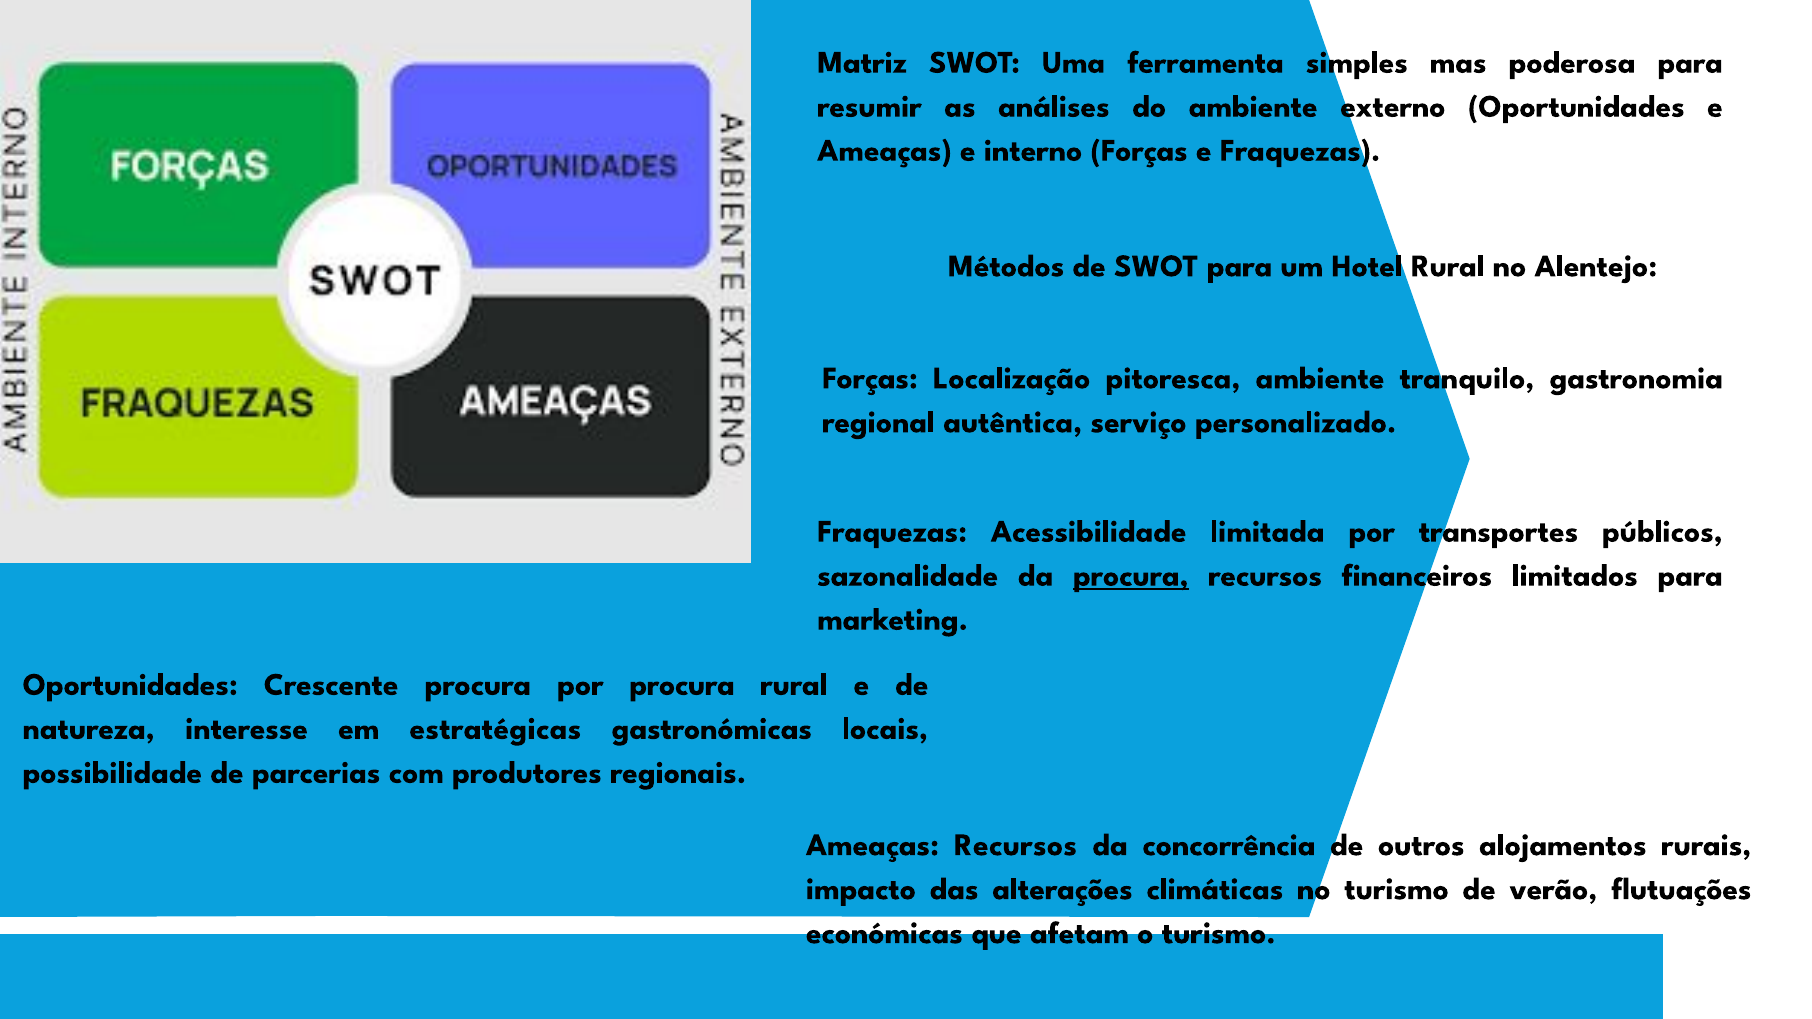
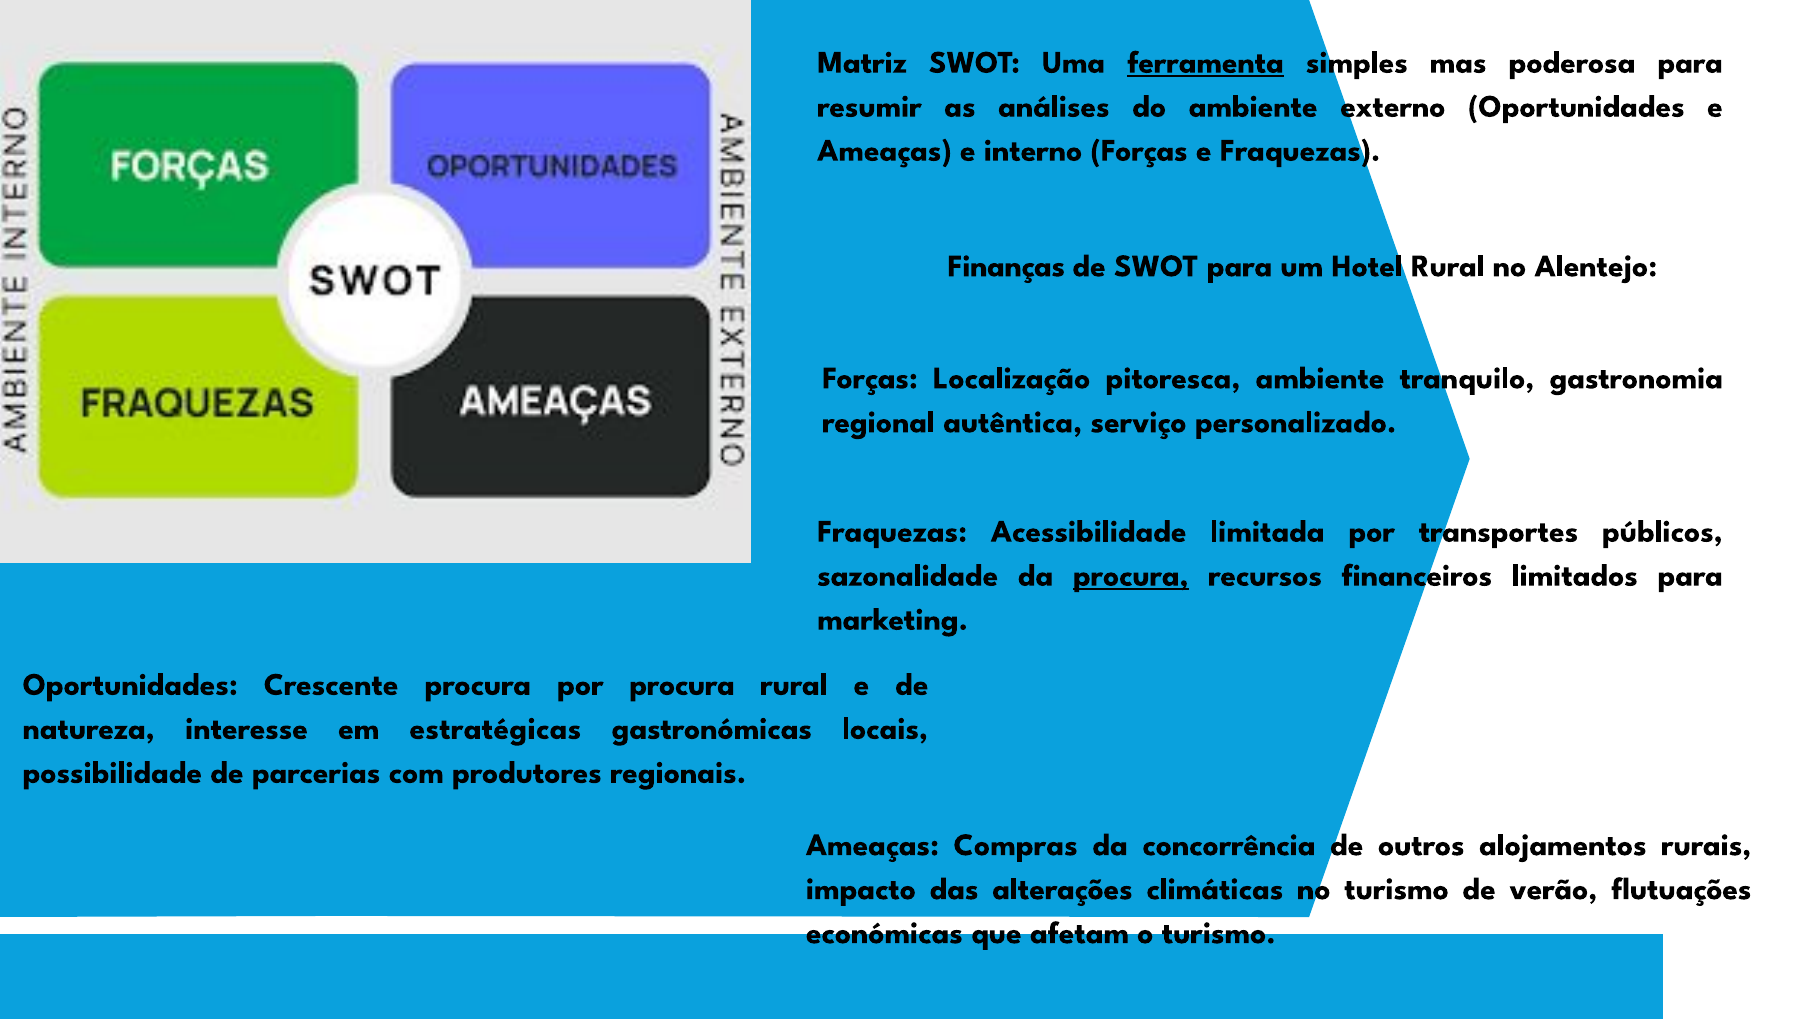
ferramenta underline: none -> present (1206, 62)
Métodos: Métodos -> Finanças (1006, 266)
Ameaças Recursos: Recursos -> Compras (1016, 845)
